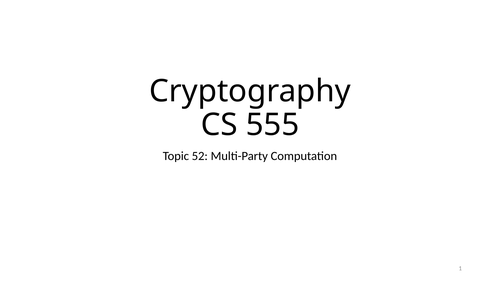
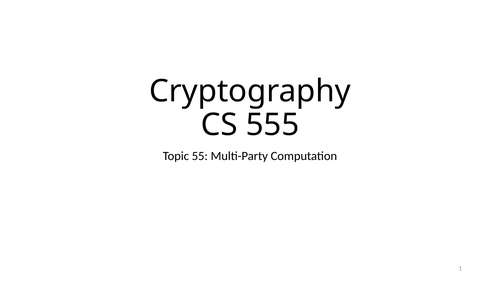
52: 52 -> 55 (200, 156)
